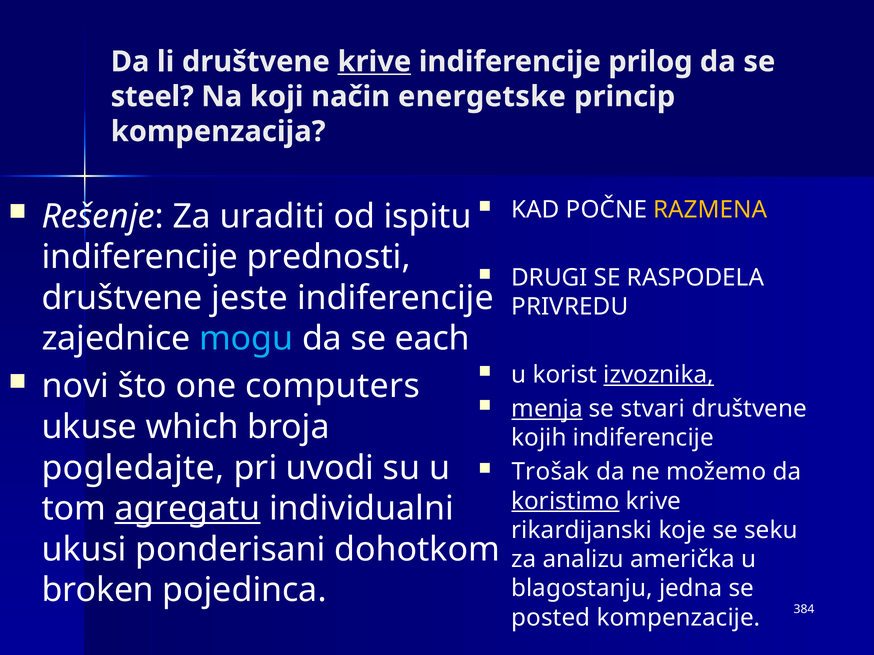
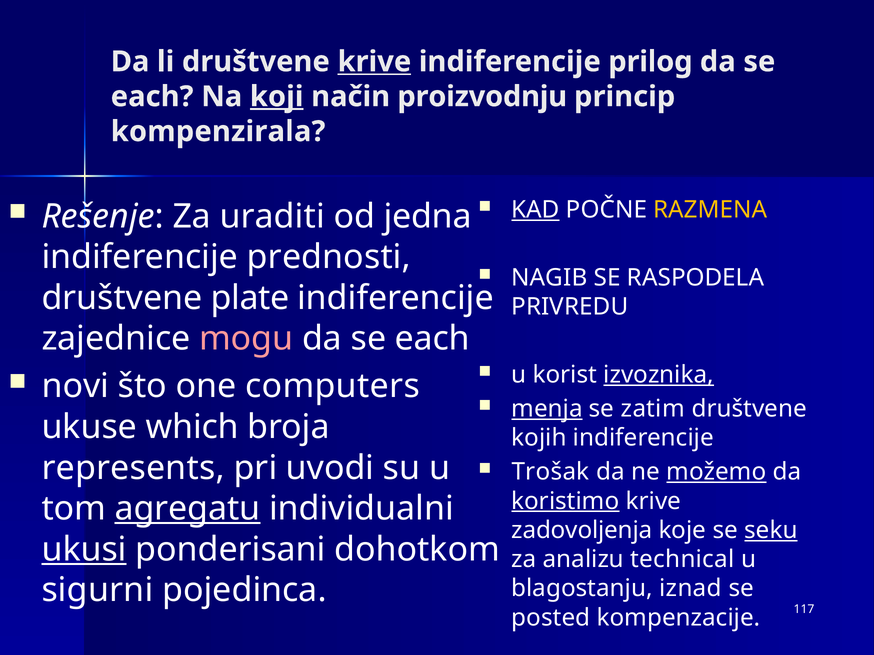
steel: steel -> each (152, 97)
koji underline: none -> present (277, 97)
energetske: energetske -> proizvodnju (482, 97)
kompenzacija: kompenzacija -> kompenzirala (218, 132)
KAD underline: none -> present (535, 210)
ispitu: ispitu -> jedna (428, 217)
DRUGI: DRUGI -> NAGIB (549, 278)
jeste: jeste -> plate (250, 298)
mogu colour: light blue -> pink (246, 339)
stvari: stvari -> zatim (653, 409)
pogledajte: pogledajte -> represents (133, 468)
možemo underline: none -> present (716, 472)
rikardijanski: rikardijanski -> zadovoljenja (582, 531)
seku underline: none -> present (771, 531)
ukusi underline: none -> present (84, 550)
američka: američka -> technical (682, 560)
broken: broken -> sigurni (97, 591)
384: 384 -> 117 (804, 610)
jedna: jedna -> iznad (691, 589)
